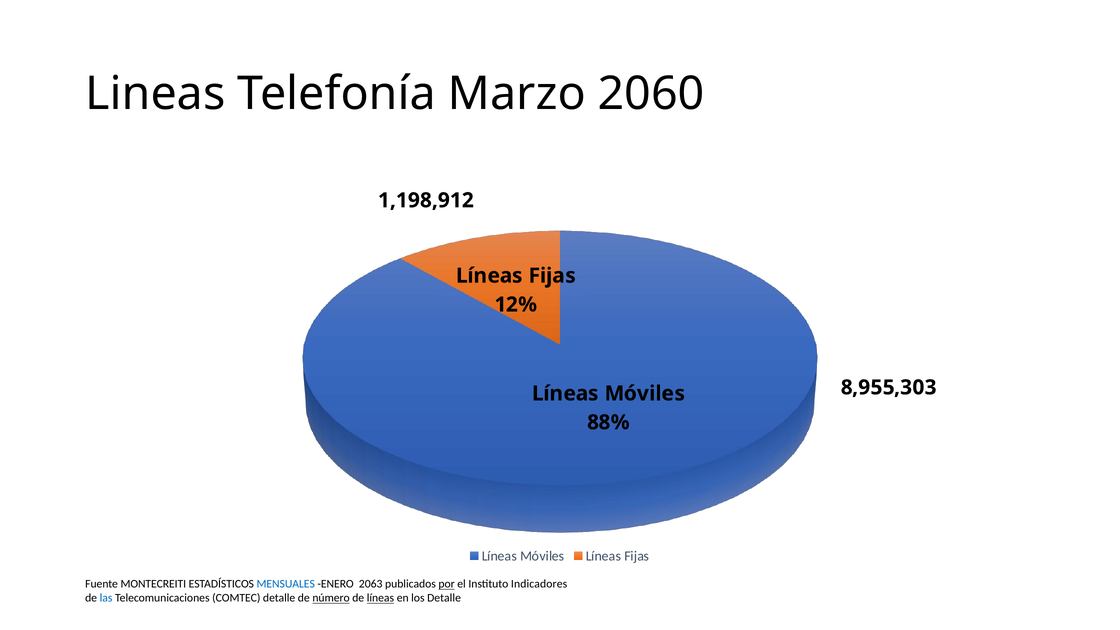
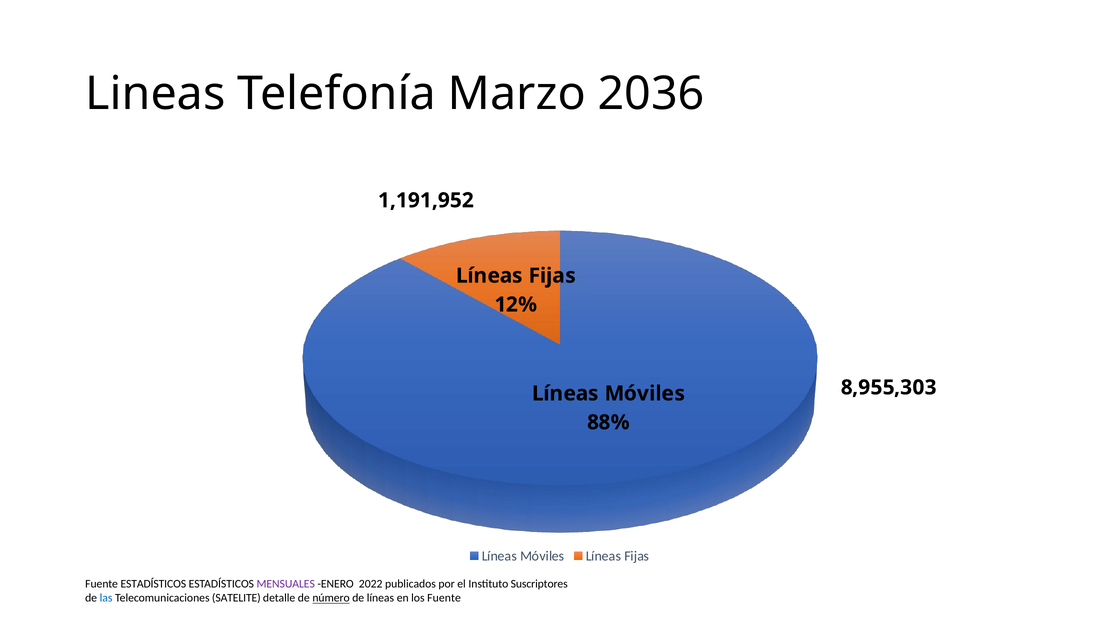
2060: 2060 -> 2036 (651, 94)
1,198,912: 1,198,912 -> 1,191,952 (426, 200)
Fuente MONTECREITI: MONTECREITI -> ESTADÍSTICOS (153, 584)
MENSUALES colour: blue -> purple (286, 584)
2063: 2063 -> 2022 (371, 584)
por underline: present -> none (447, 584)
Indicadores: Indicadores -> Suscriptores (539, 584)
COMTEC: COMTEC -> SATELITE (236, 598)
líneas underline: present -> none (380, 598)
los Detalle: Detalle -> Fuente (444, 598)
